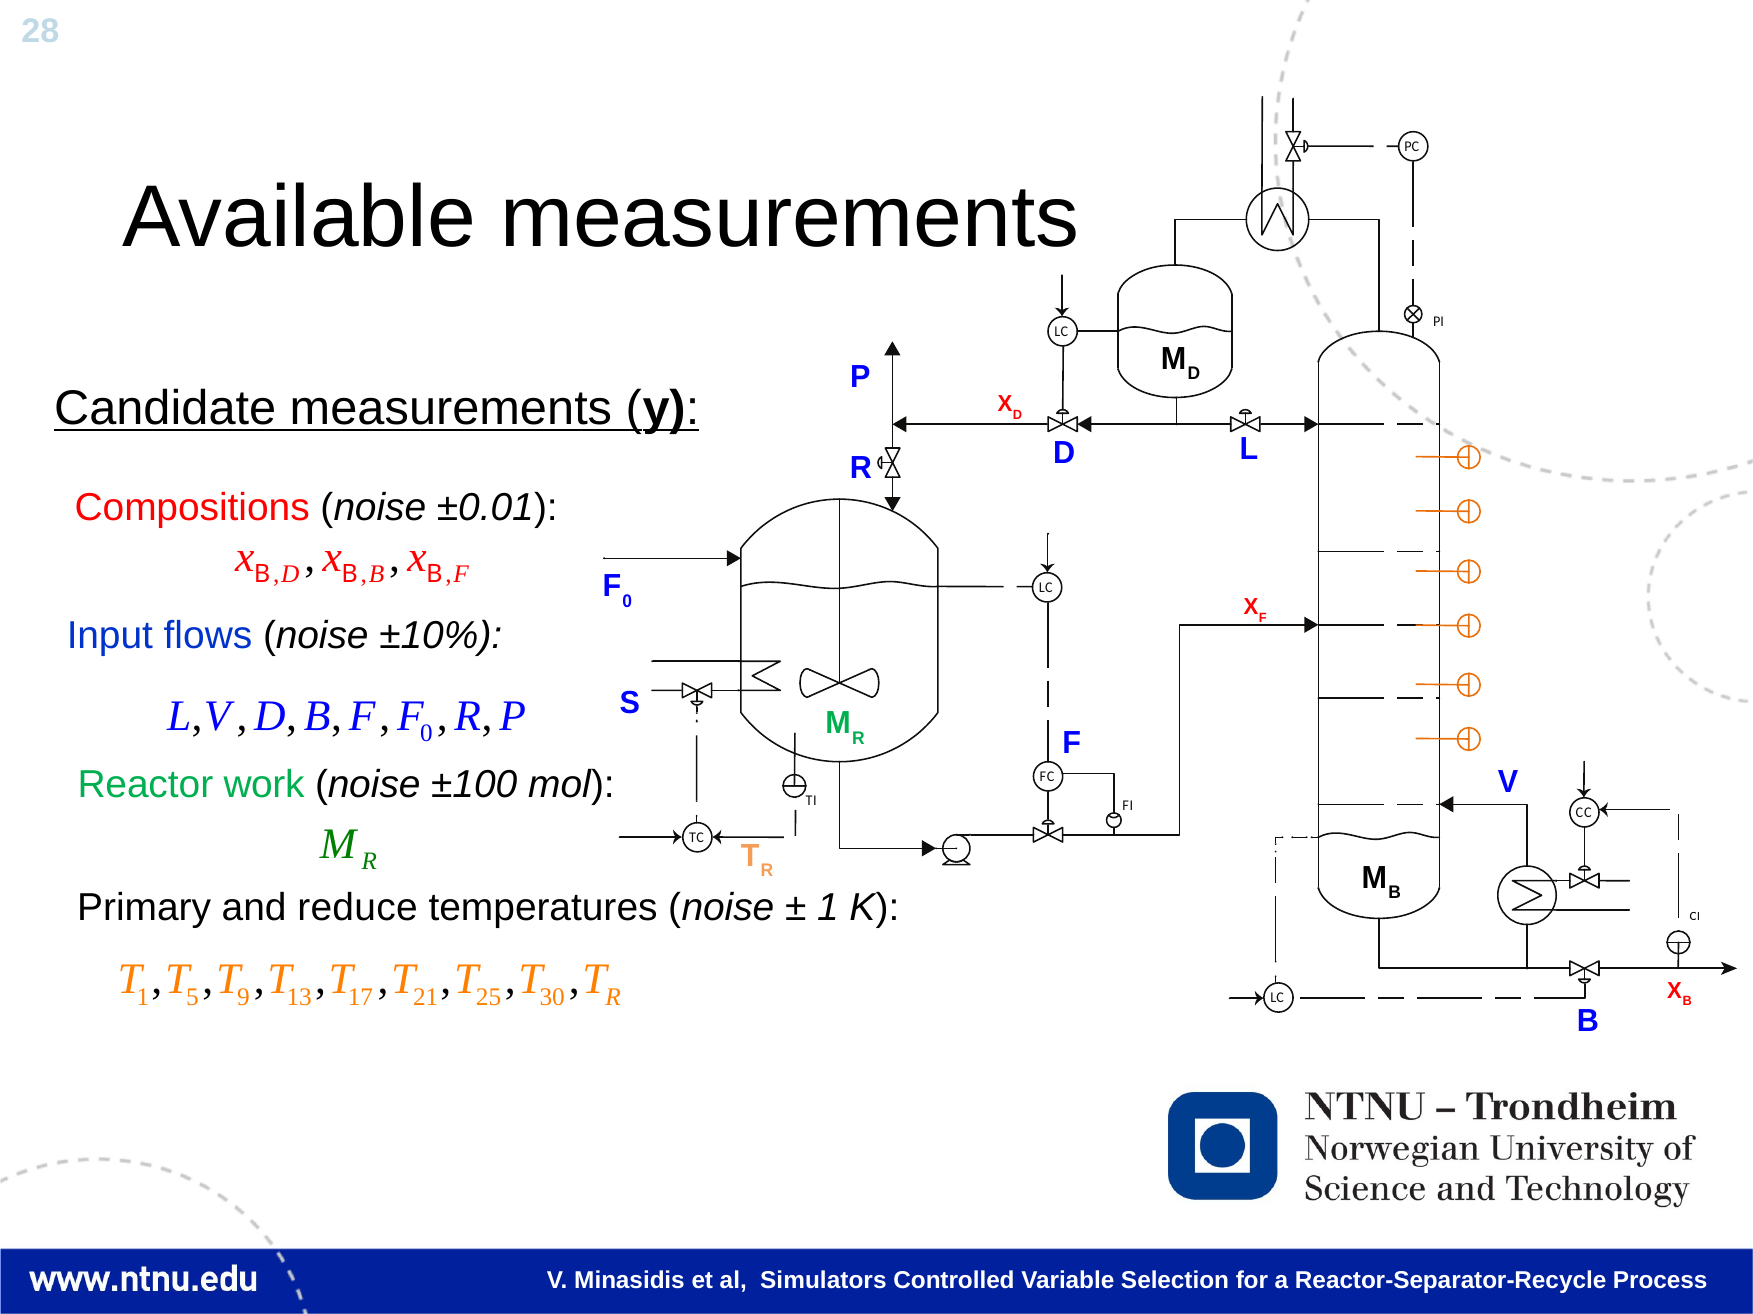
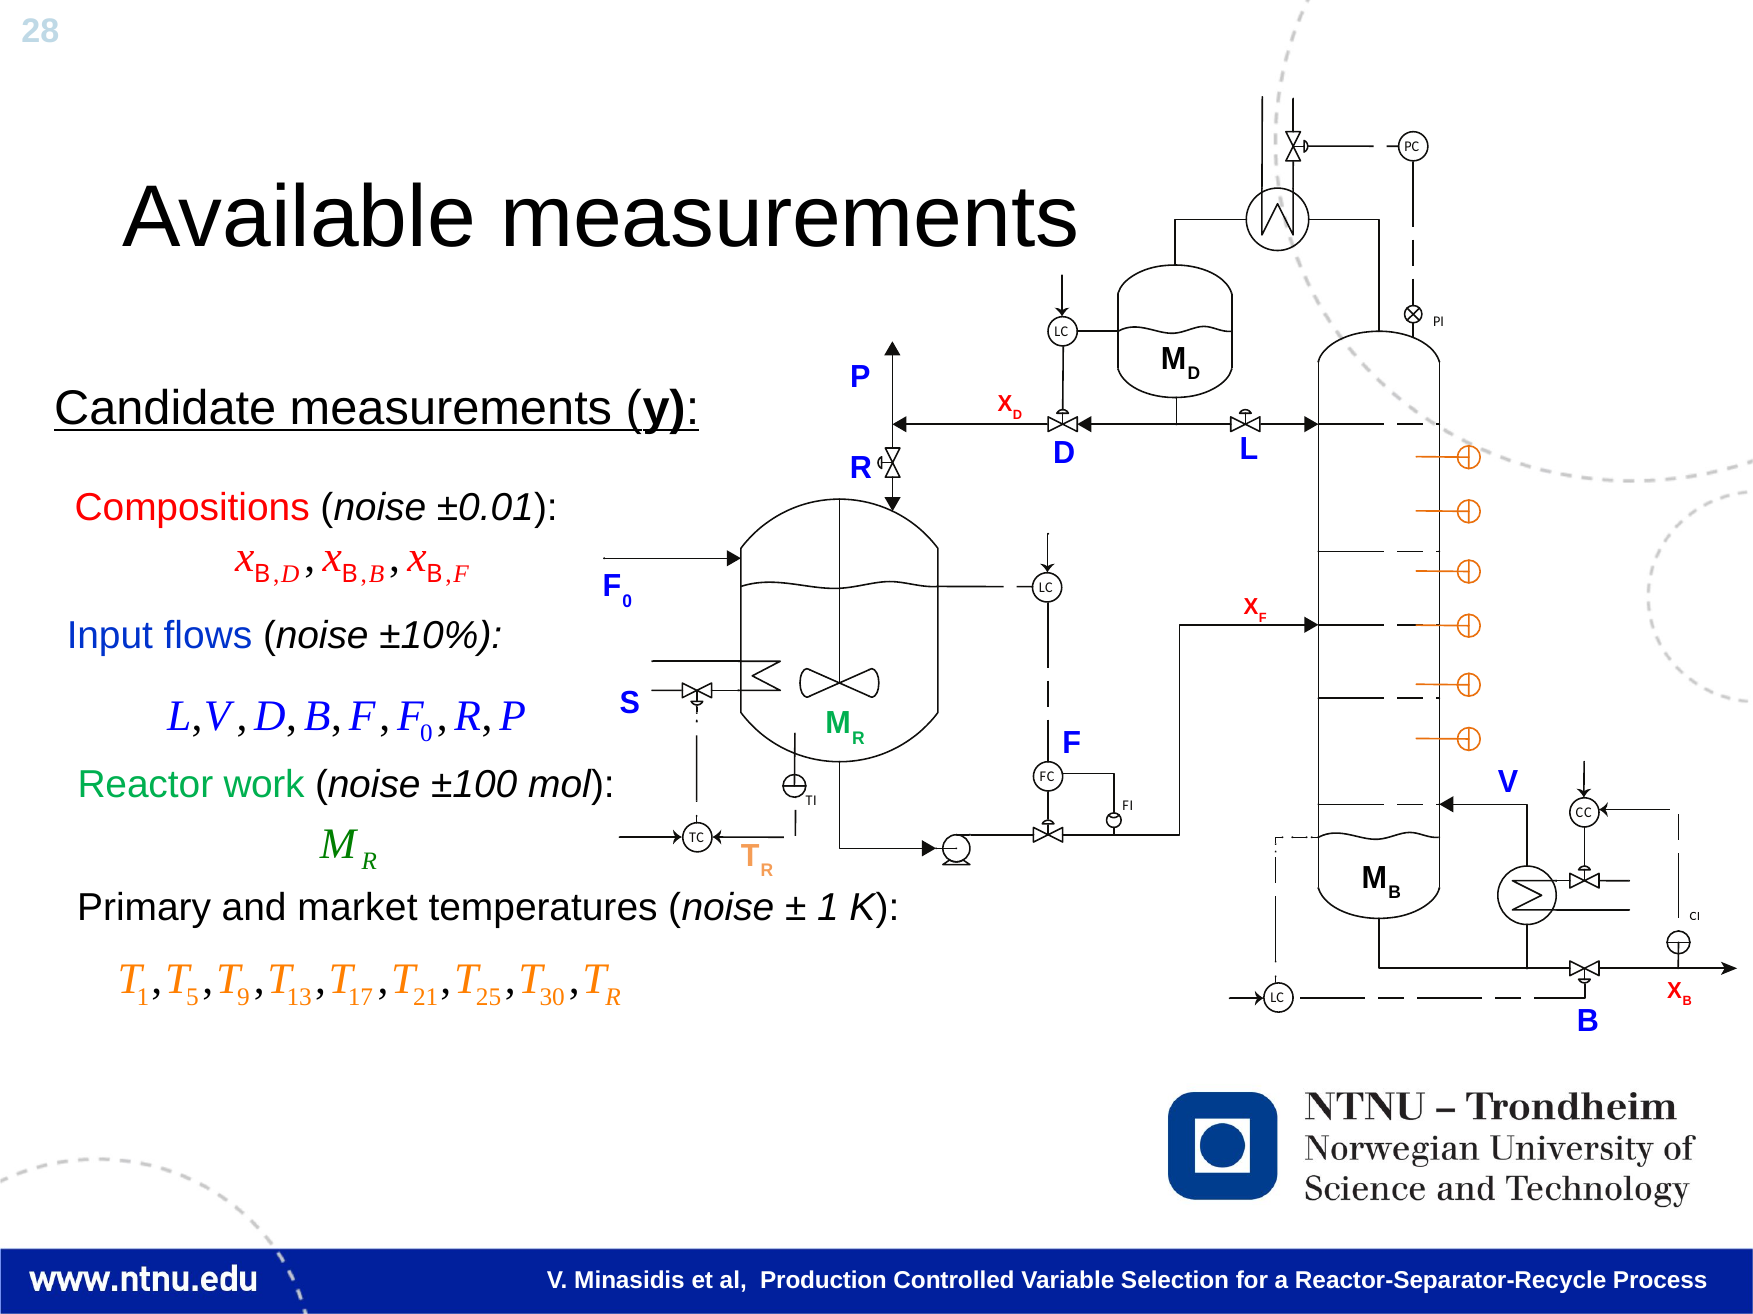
reduce: reduce -> market (357, 908)
Simulators: Simulators -> Production (824, 1281)
